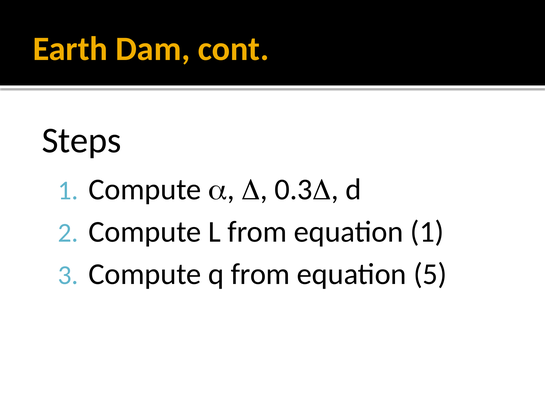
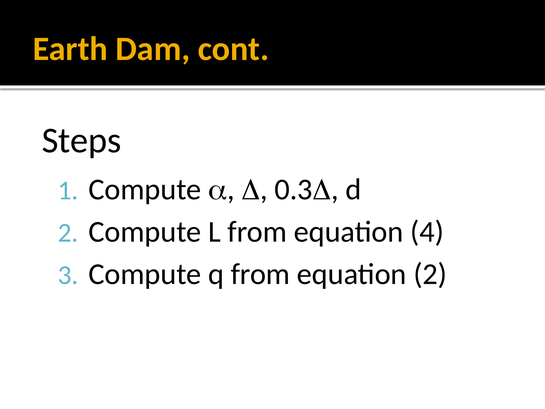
equation 1: 1 -> 4 (427, 232)
equation 5: 5 -> 2 (430, 274)
